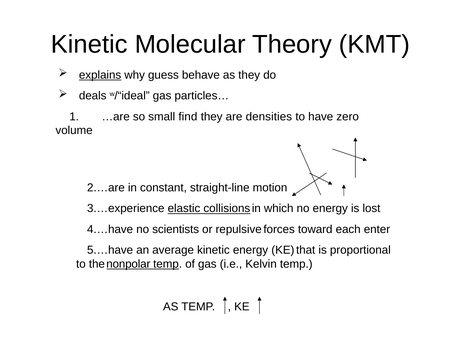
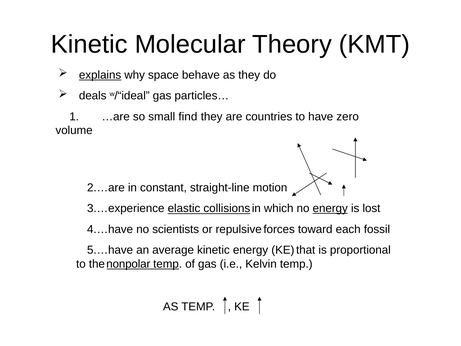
guess: guess -> space (163, 75)
densities: densities -> countries (269, 116)
energy underline: none -> present (330, 208)
enter: enter -> fossil (377, 229)
